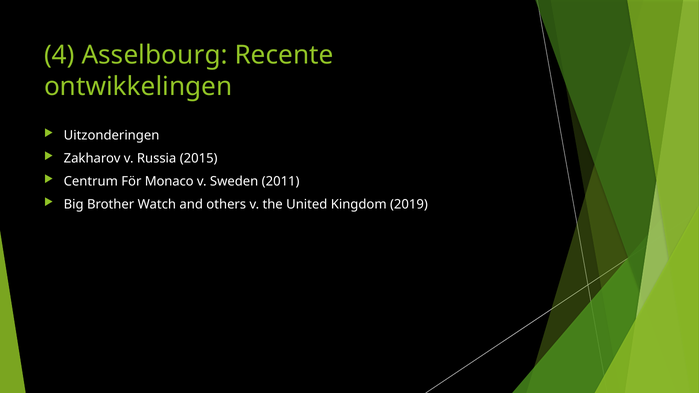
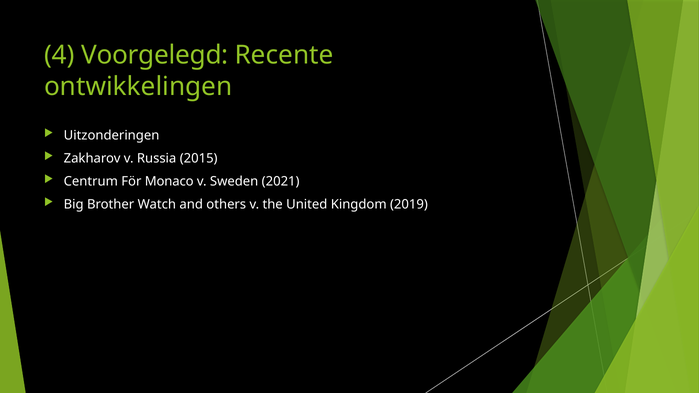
Asselbourg: Asselbourg -> Voorgelegd (155, 55)
2011: 2011 -> 2021 (281, 181)
